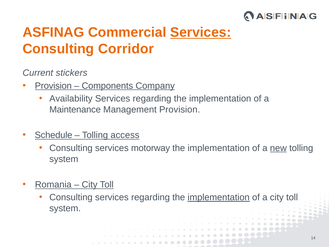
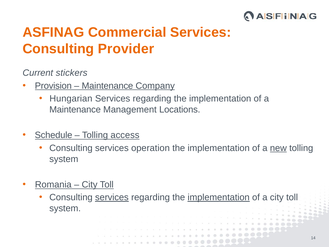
Services underline: present -> none (201, 32)
Corridor: Corridor -> Provider (126, 49)
Components: Components -> Maintenance (107, 86)
Availability: Availability -> Hungarian (71, 98)
Management Provision: Provision -> Locations (180, 109)
motorway: motorway -> operation (150, 148)
services underline: none -> present (112, 197)
